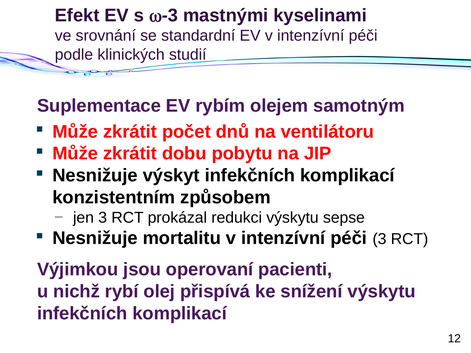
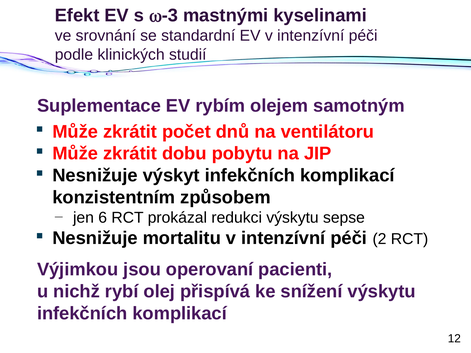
jen 3: 3 -> 6 (103, 218)
péči 3: 3 -> 2 (380, 239)
